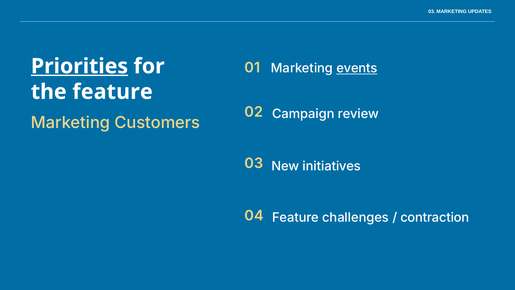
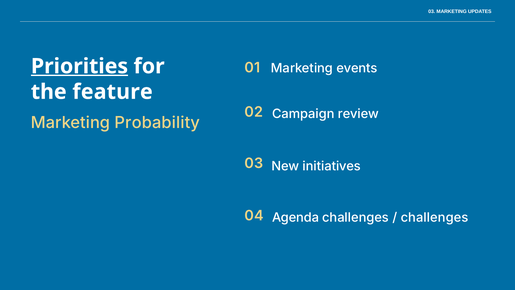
events underline: present -> none (357, 68)
Customers: Customers -> Probability (157, 123)
Feature: Feature -> Agenda (295, 217)
contraction: contraction -> challenges (435, 217)
